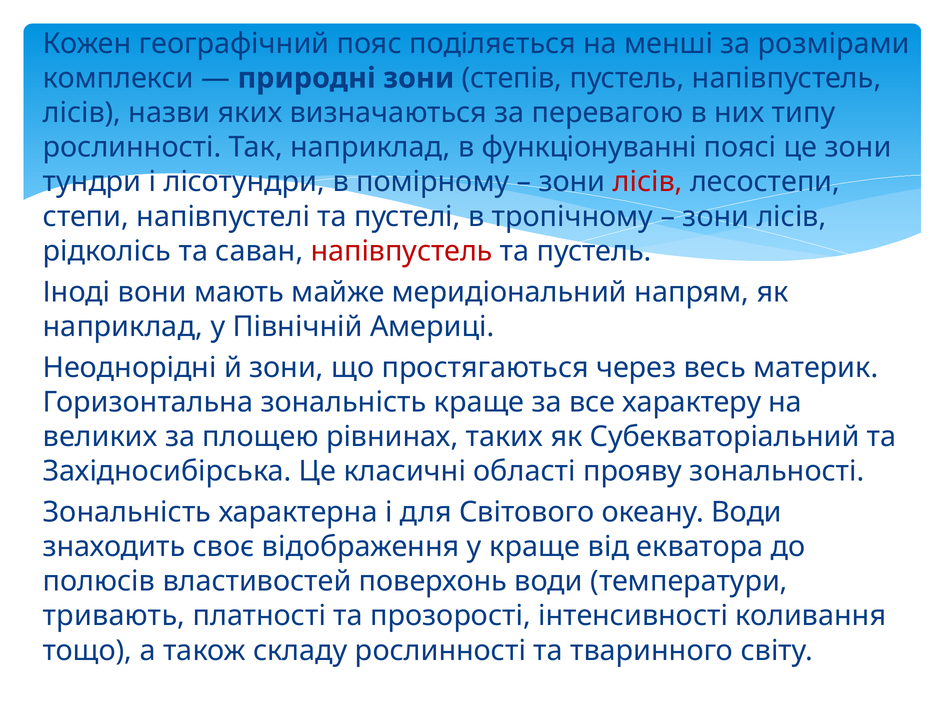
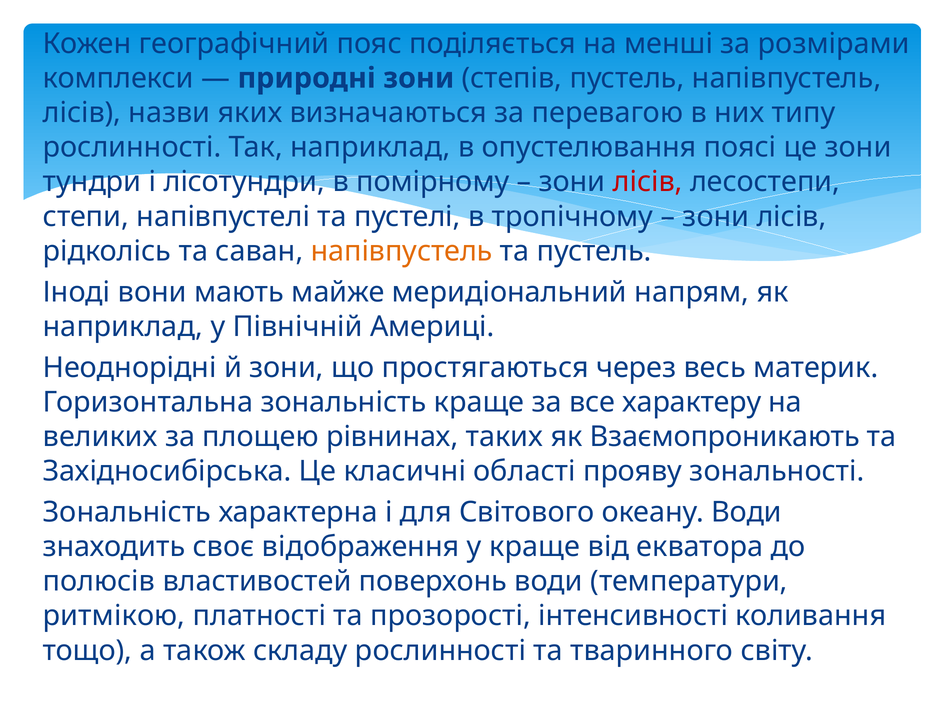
функціонуванні: функціонуванні -> опустелювання (589, 147)
напівпустель colour: red -> orange (402, 251)
Субекваторіальний: Субекваторіальний -> Взаємопроникають (725, 437)
тривають: тривають -> ритмікою (114, 616)
